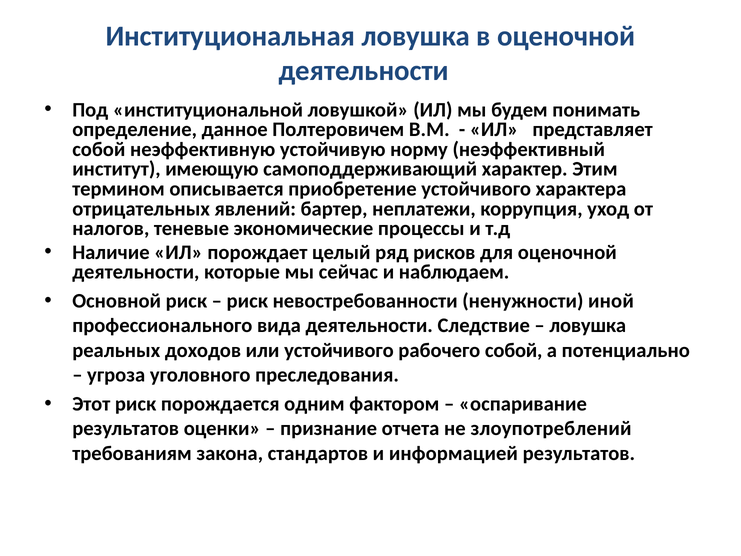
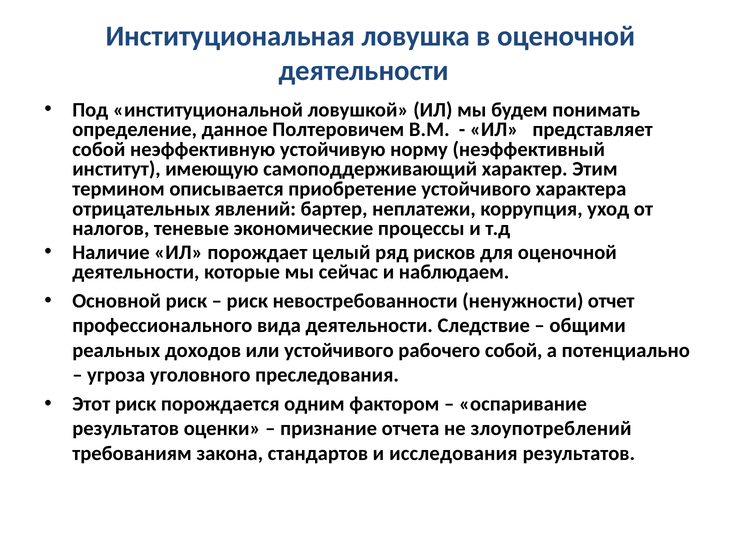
иной: иной -> отчет (611, 301)
ловушка: ловушка -> общими (588, 325)
информацией: информацией -> исследования (453, 453)
